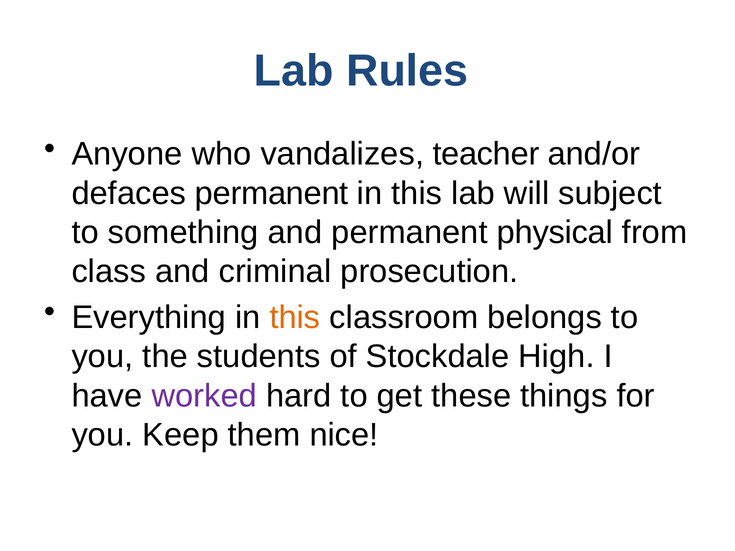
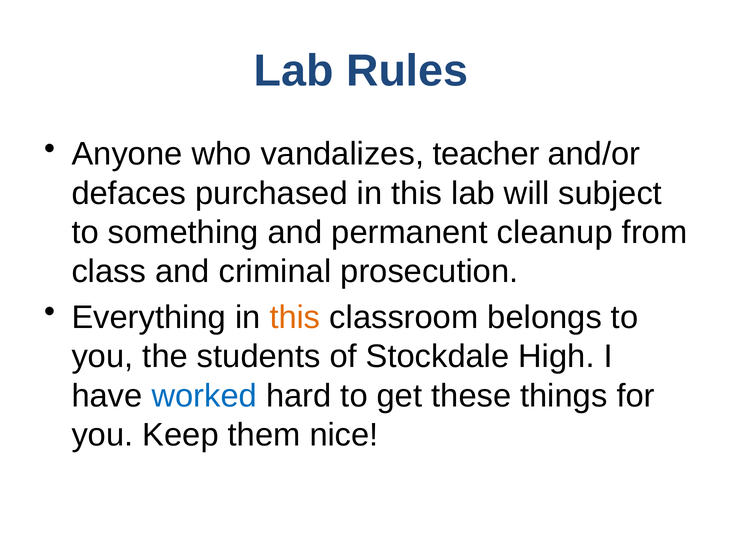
defaces permanent: permanent -> purchased (271, 193)
physical: physical -> cleanup (555, 233)
worked colour: purple -> blue (204, 396)
